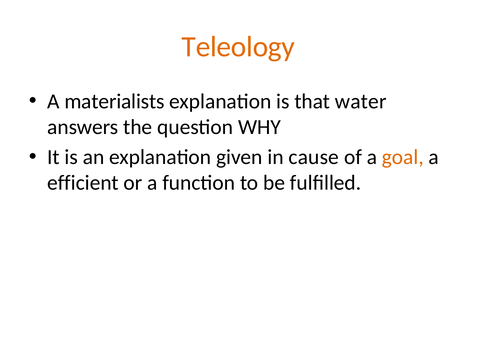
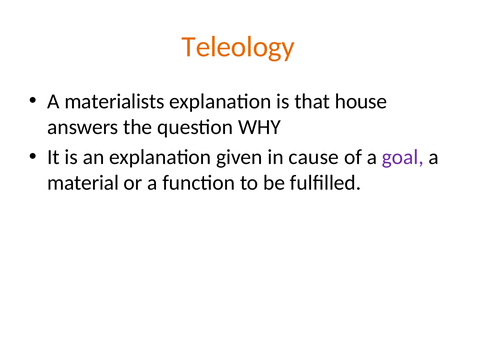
water: water -> house (361, 101)
goal colour: orange -> purple (403, 157)
efficient: efficient -> material (83, 183)
